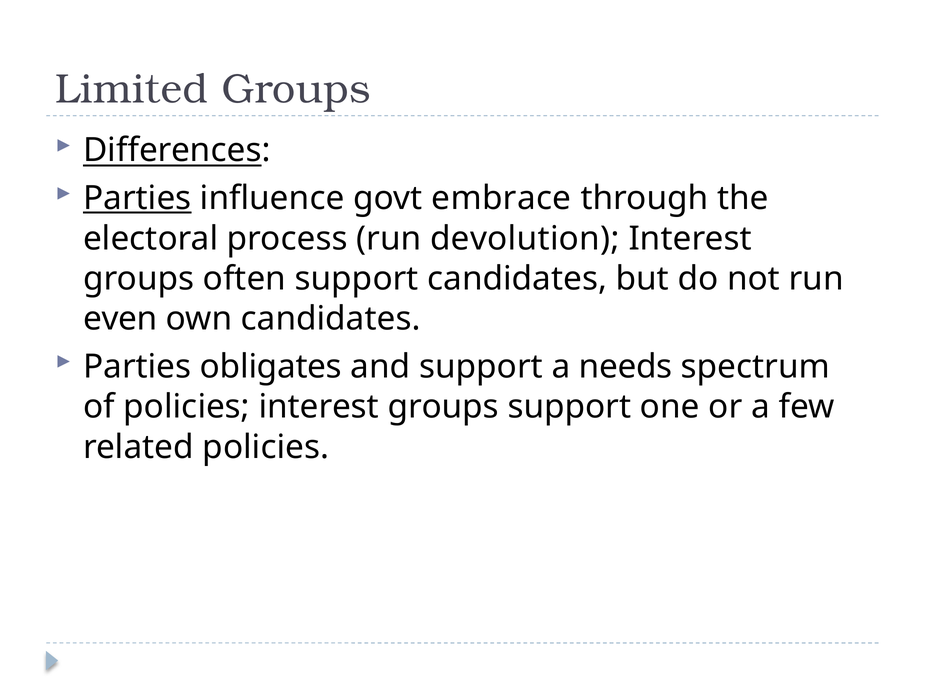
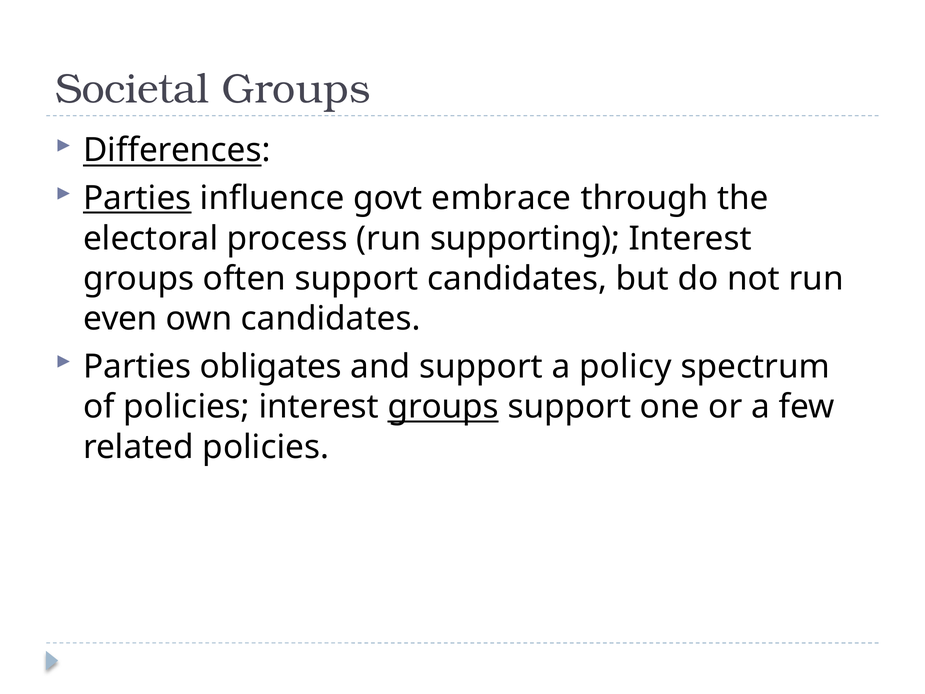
Limited: Limited -> Societal (132, 89)
devolution: devolution -> supporting (525, 238)
needs: needs -> policy (625, 367)
groups underline: none -> present (443, 407)
